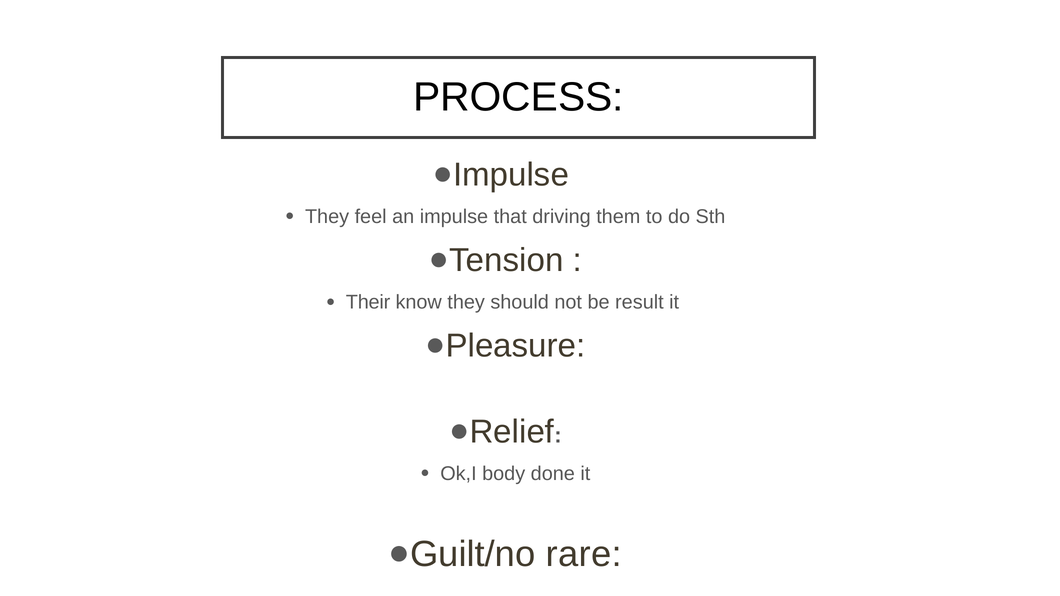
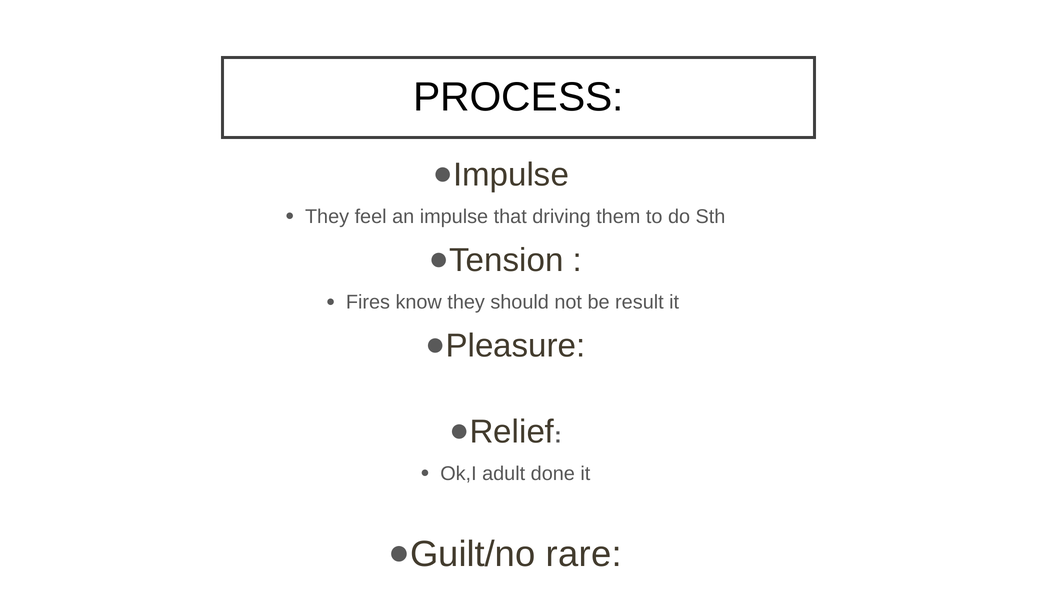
Their: Their -> Fires (368, 302)
body: body -> adult (504, 474)
